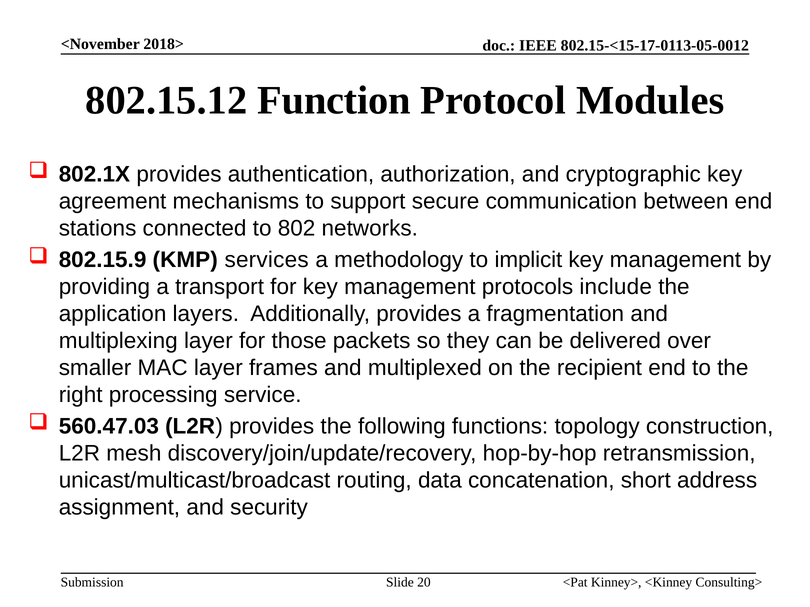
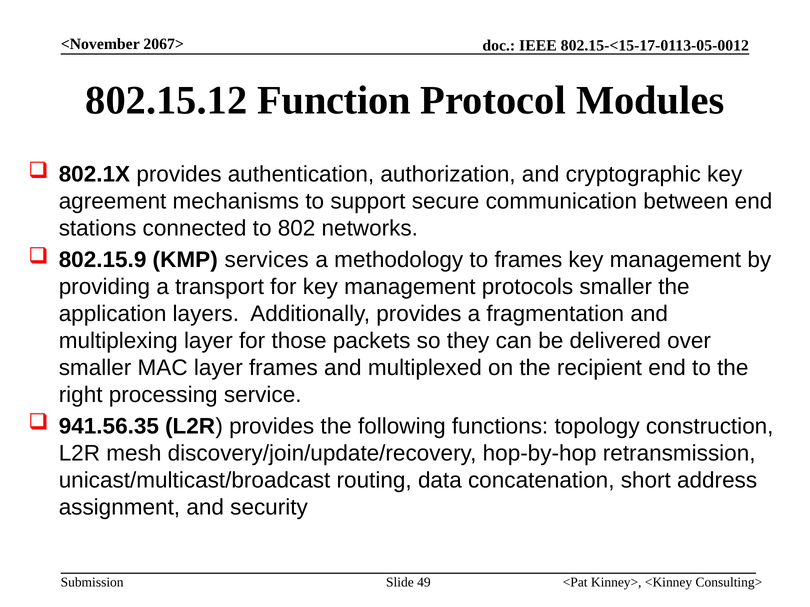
2018>: 2018> -> 2067> (164, 44)
to implicit: implicit -> frames (528, 260)
protocols include: include -> smaller (616, 287)
560.47.03: 560.47.03 -> 941.56.35 (109, 426)
20: 20 -> 49 (424, 583)
